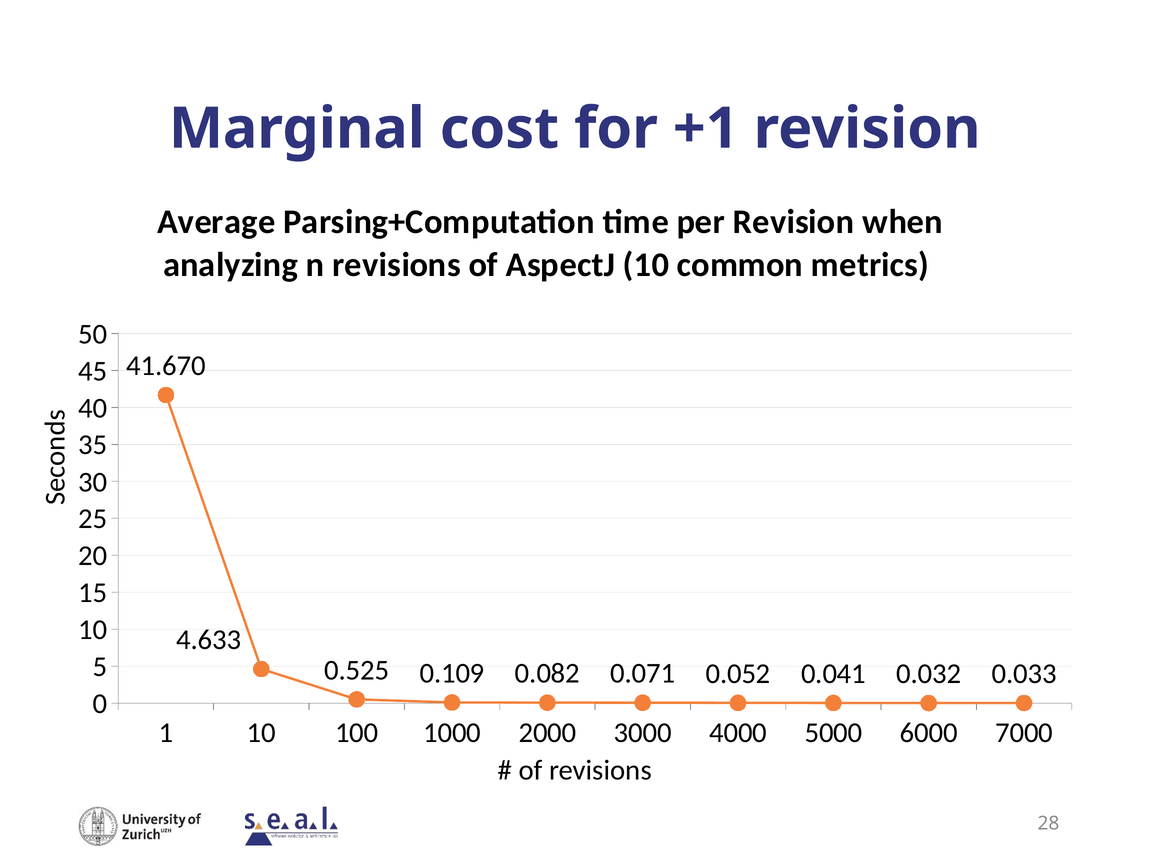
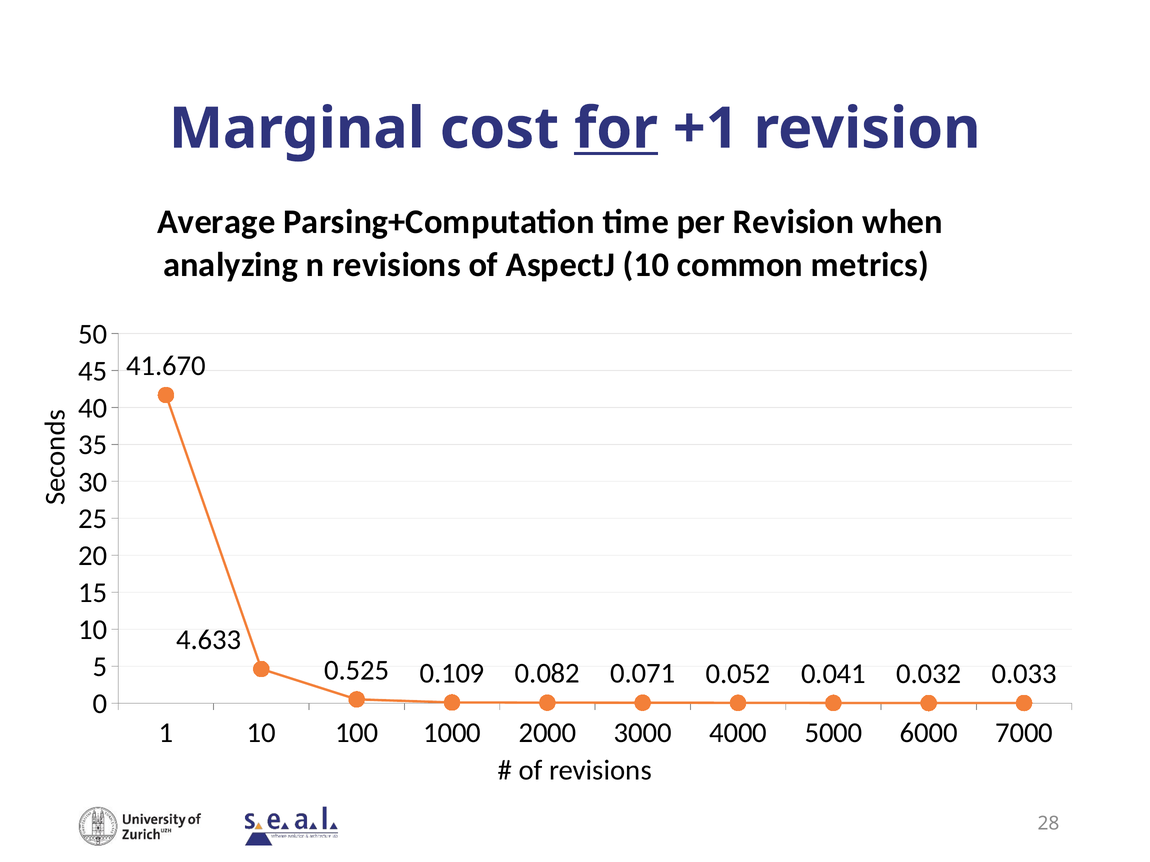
for underline: none -> present (616, 129)
